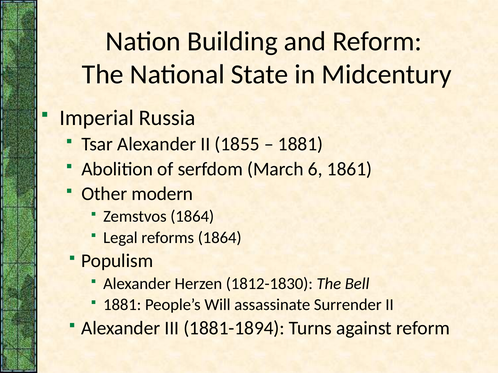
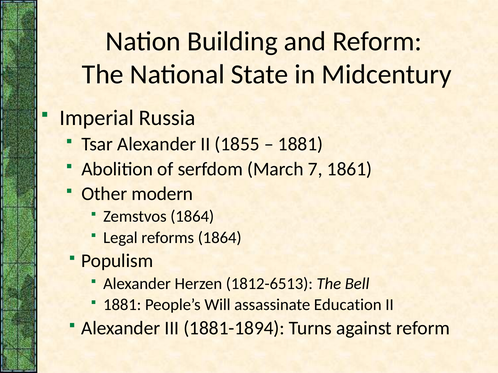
6: 6 -> 7 (315, 169)
1812-1830: 1812-1830 -> 1812-6513 (269, 284)
Surrender: Surrender -> Education (348, 305)
